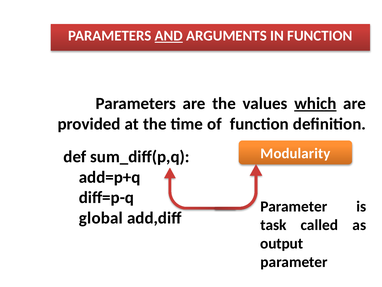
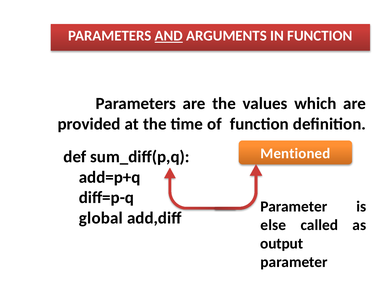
which underline: present -> none (315, 103)
Modularity: Modularity -> Mentioned (295, 153)
task: task -> else (273, 225)
